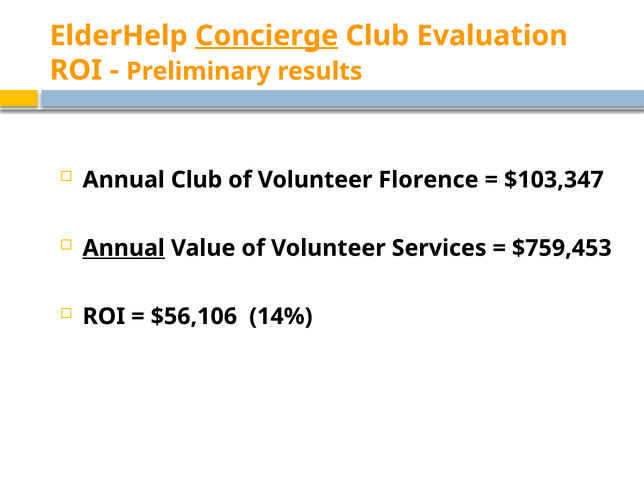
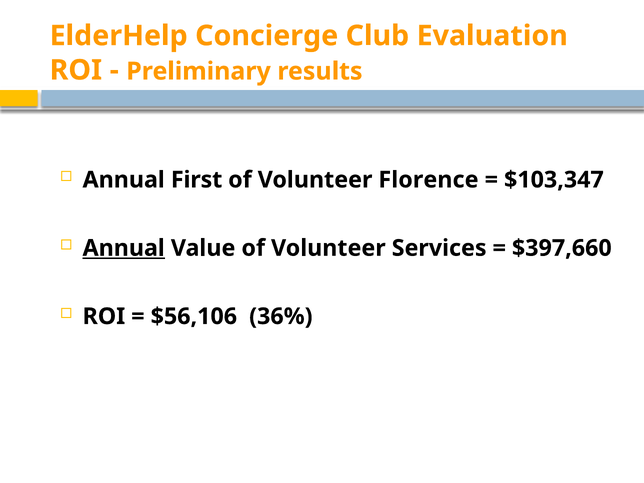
Concierge underline: present -> none (267, 36)
Annual Club: Club -> First (197, 180)
$759,453: $759,453 -> $397,660 (562, 248)
14%: 14% -> 36% (281, 316)
